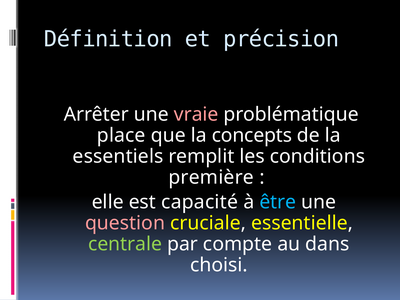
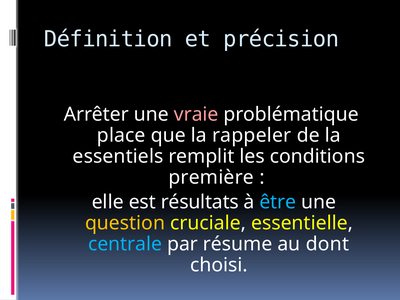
concepts: concepts -> rappeler (252, 136)
capacité: capacité -> résultats (200, 202)
question colour: pink -> yellow (125, 223)
centrale colour: light green -> light blue (125, 244)
compte: compte -> résume (238, 244)
dans: dans -> dont (327, 244)
